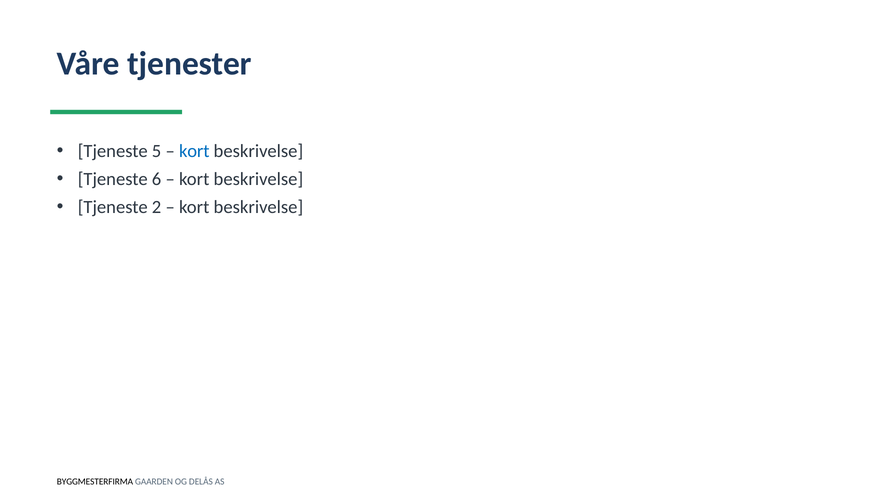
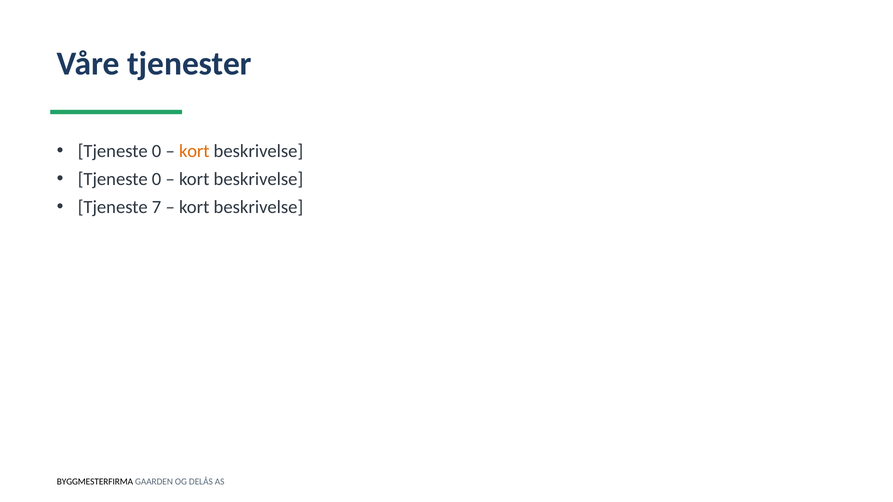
5: 5 -> 0 (157, 151)
kort colour: blue -> orange (194, 151)
6: 6 -> 0 (157, 179)
2: 2 -> 7 (157, 207)
